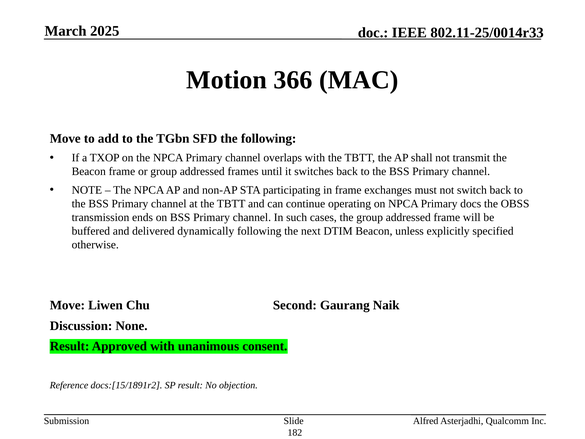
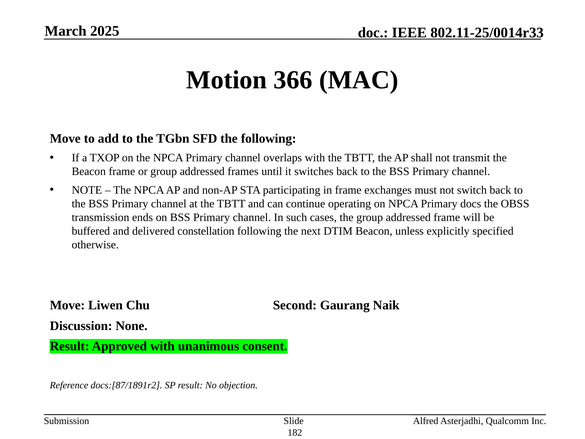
dynamically: dynamically -> constellation (206, 231)
docs:[15/1891r2: docs:[15/1891r2 -> docs:[87/1891r2 (126, 385)
